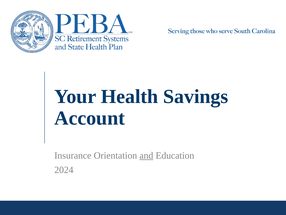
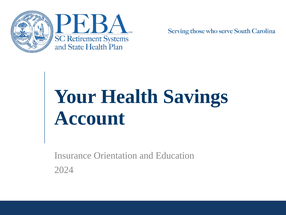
and underline: present -> none (146, 155)
